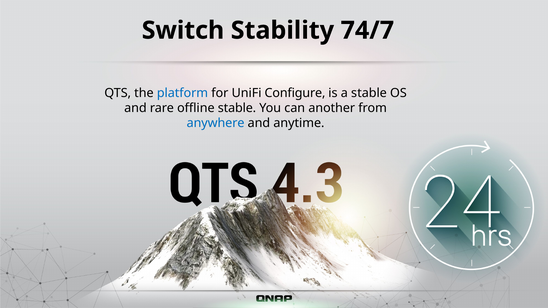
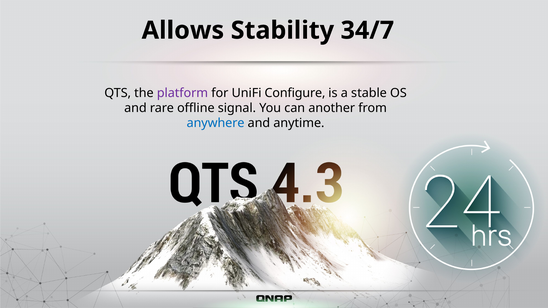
Switch: Switch -> Allows (183, 30)
74/7: 74/7 -> 34/7 (367, 30)
platform colour: blue -> purple (182, 93)
offline stable: stable -> signal (237, 108)
